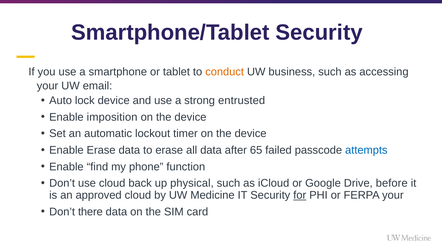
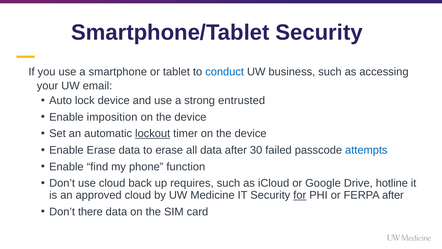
conduct colour: orange -> blue (225, 72)
lockout underline: none -> present (153, 133)
65: 65 -> 30 (256, 150)
physical: physical -> requires (192, 183)
before: before -> hotline (392, 183)
FERPA your: your -> after (393, 195)
